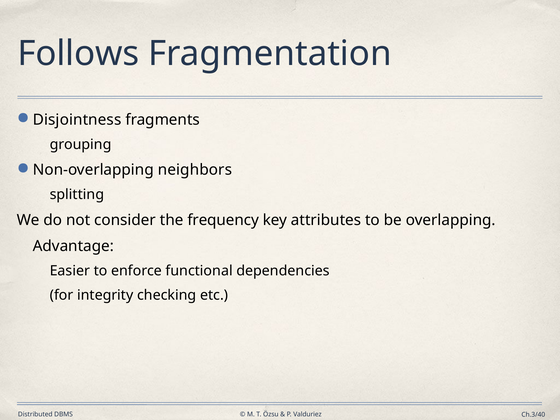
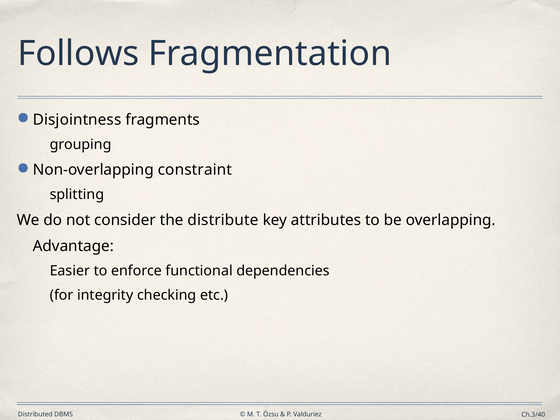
neighbors: neighbors -> constraint (195, 170)
frequency: frequency -> distribute (223, 220)
